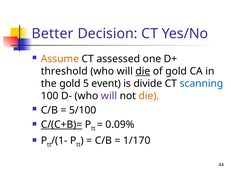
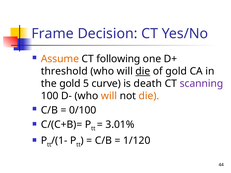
Better: Better -> Frame (53, 34)
assessed: assessed -> following (118, 59)
event: event -> curve (106, 84)
divide: divide -> death (148, 84)
scanning colour: blue -> purple (201, 84)
will colour: purple -> orange (109, 96)
5/100: 5/100 -> 0/100 (83, 110)
C/(C+B)= underline: present -> none (62, 125)
0.09%: 0.09% -> 3.01% (120, 125)
1/170: 1/170 -> 1/120 (137, 141)
